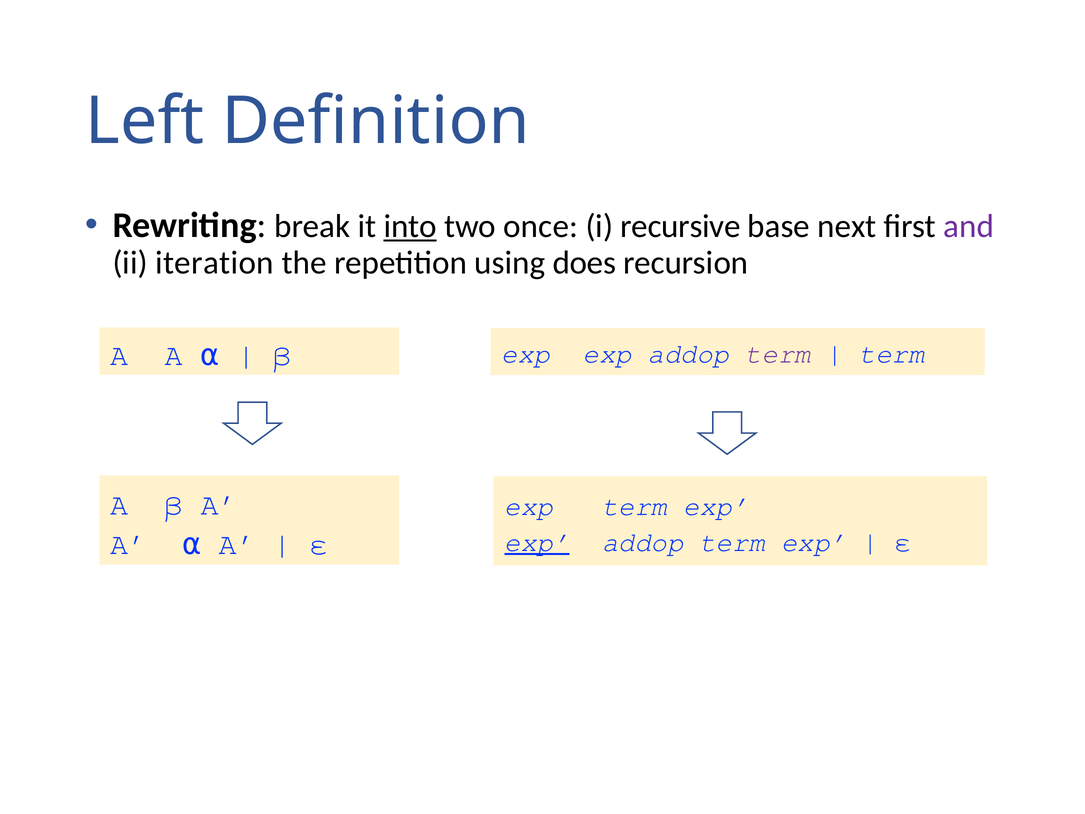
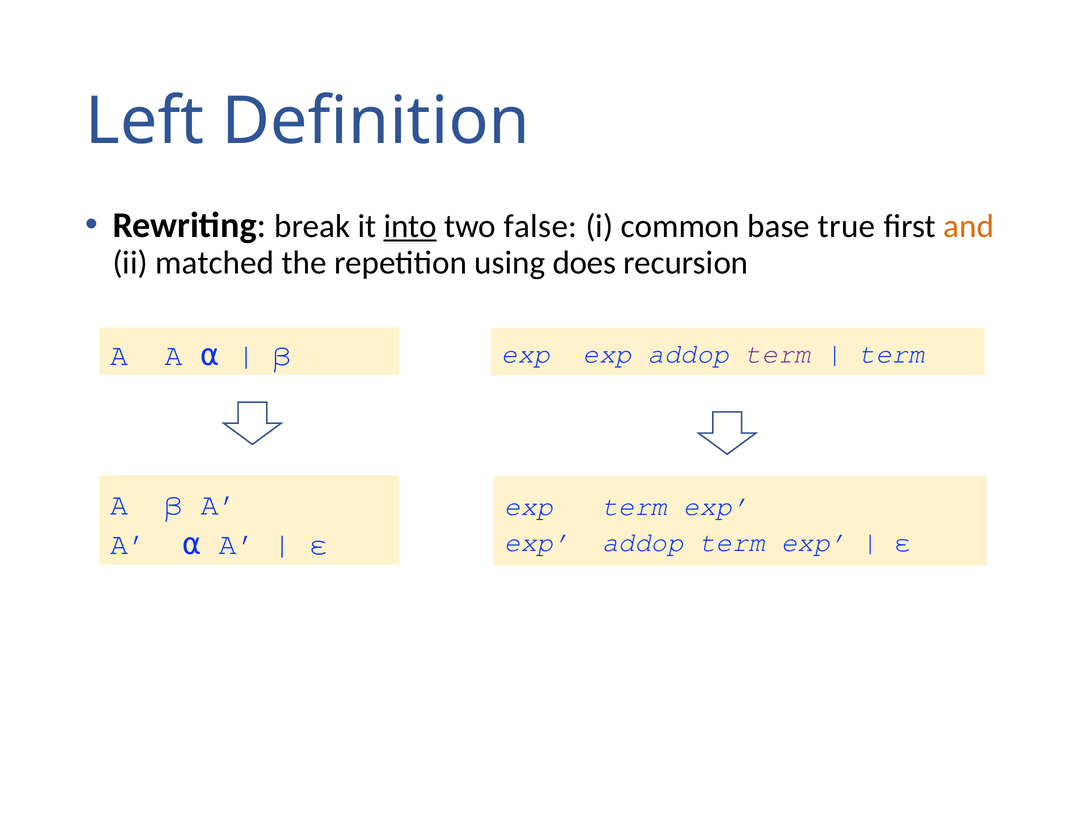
once: once -> false (541, 226)
recursive: recursive -> common (680, 226)
next: next -> true (847, 226)
and colour: purple -> orange (969, 226)
iteration: iteration -> matched (215, 263)
exp underline: present -> none (537, 542)
